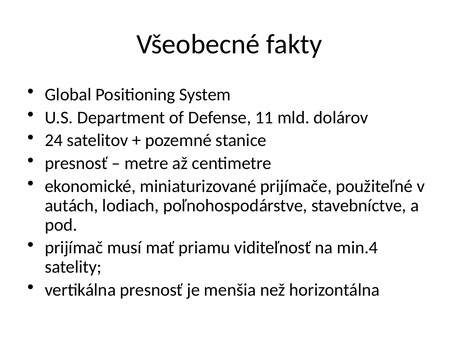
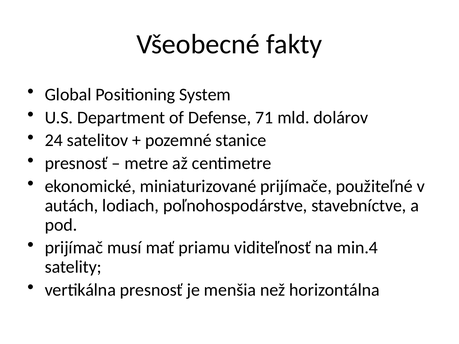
11: 11 -> 71 (264, 118)
